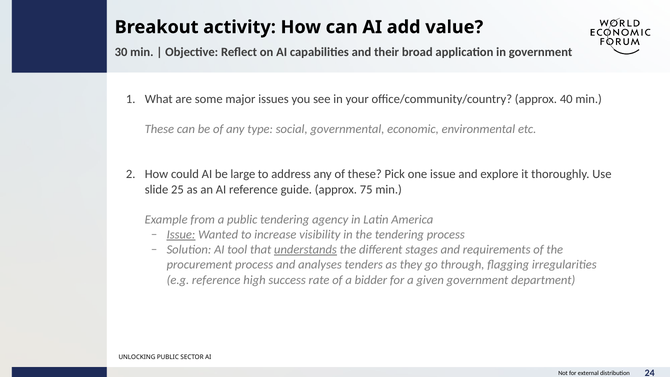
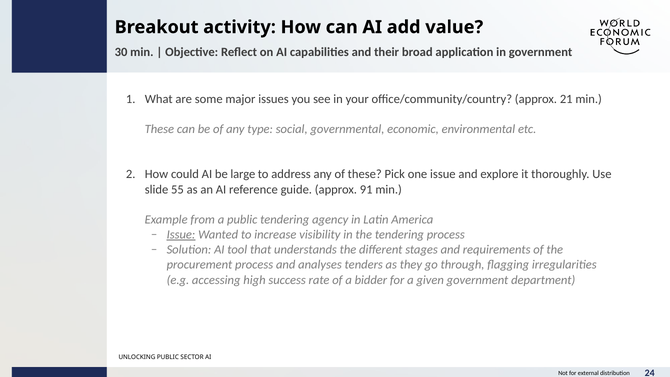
40: 40 -> 21 (566, 99)
25: 25 -> 55 (177, 189)
75: 75 -> 91 (366, 189)
understands underline: present -> none (305, 250)
e.g reference: reference -> accessing (216, 280)
